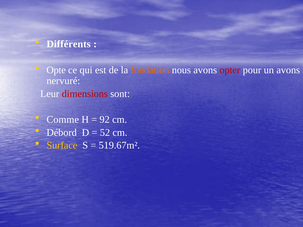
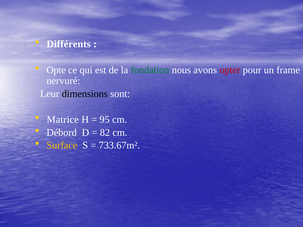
fondation colour: orange -> green (150, 70)
un avons: avons -> frame (288, 70)
dimensions colour: red -> black (85, 94)
Comme: Comme -> Matrice (63, 120)
92: 92 -> 95 (105, 120)
52: 52 -> 82 (105, 133)
519.67m²: 519.67m² -> 733.67m² (119, 146)
